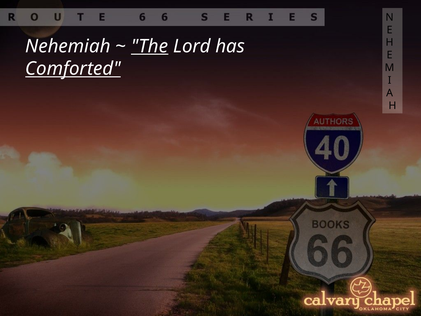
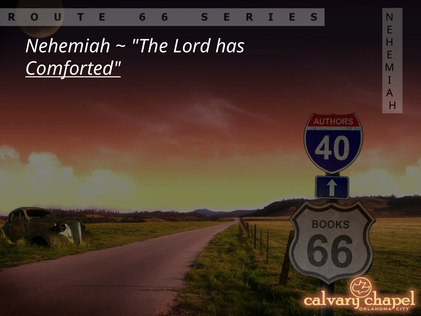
The underline: present -> none (150, 46)
